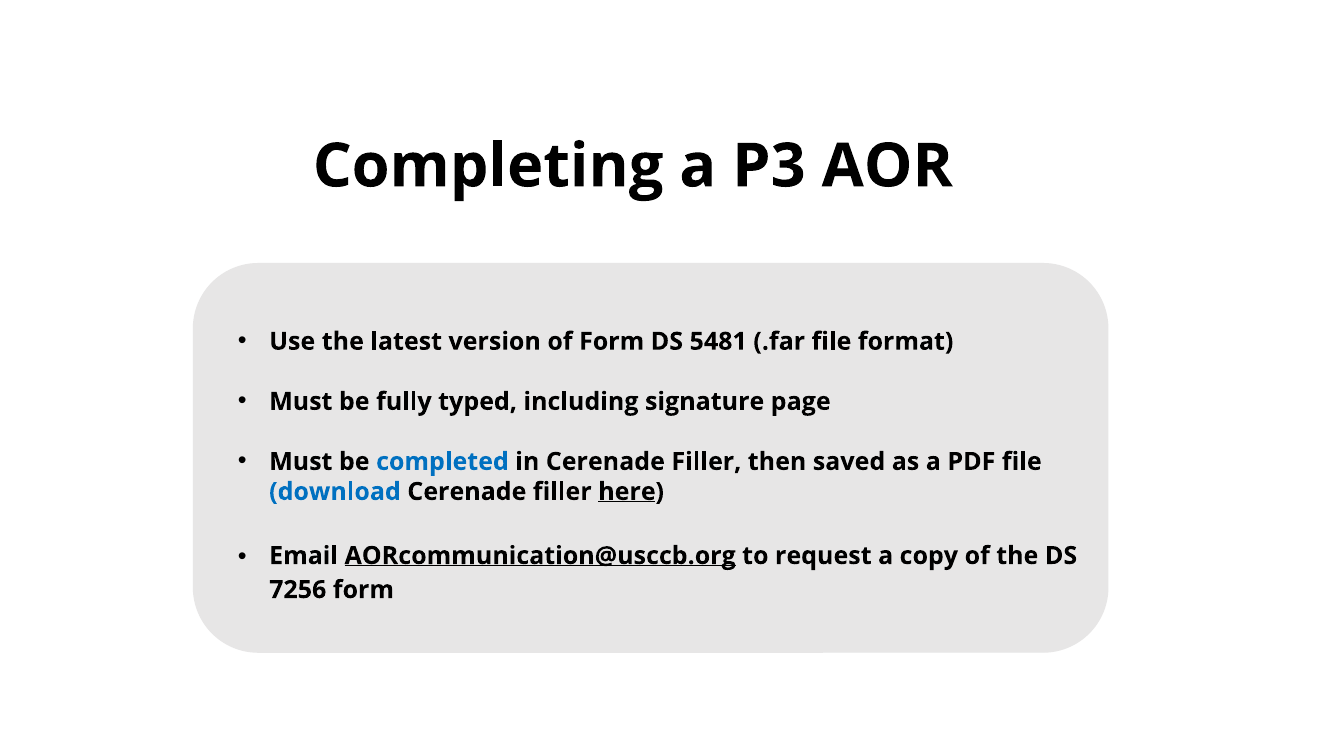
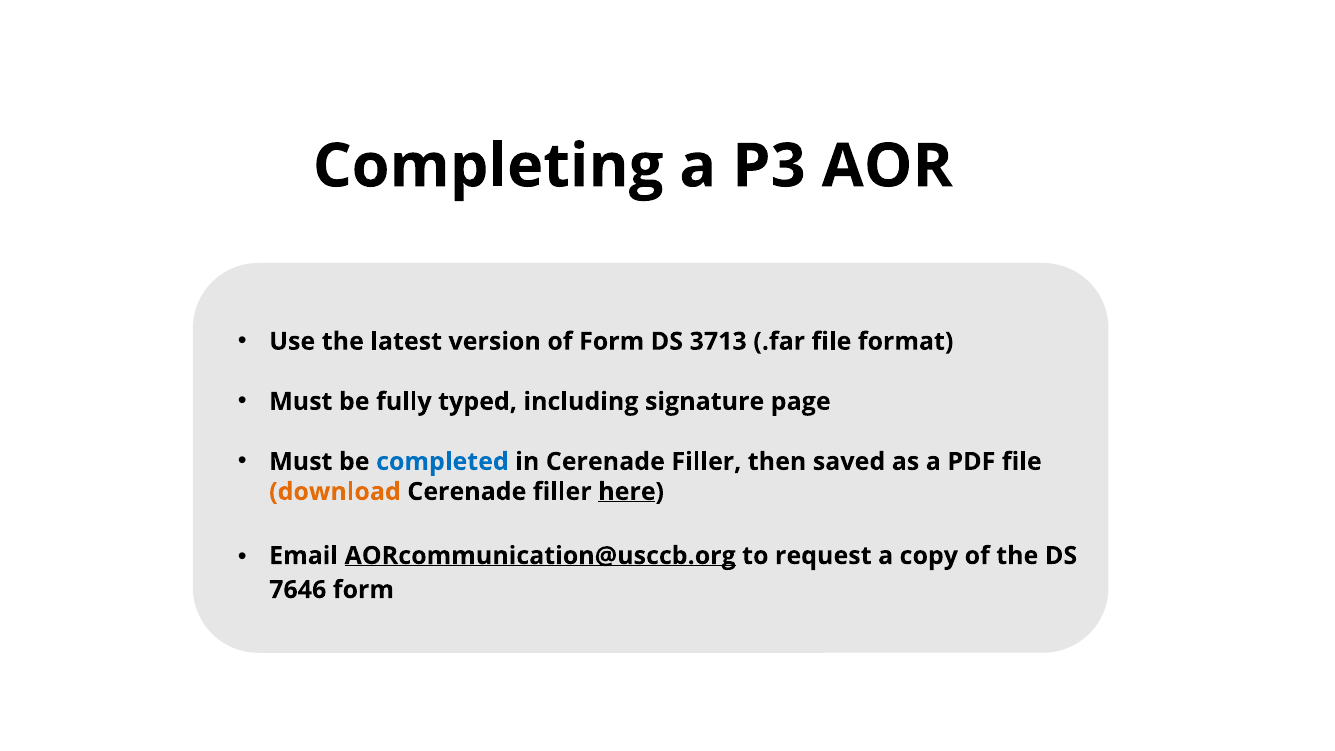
5481: 5481 -> 3713 (718, 341)
download colour: blue -> orange (335, 492)
7256: 7256 -> 7646 (298, 590)
